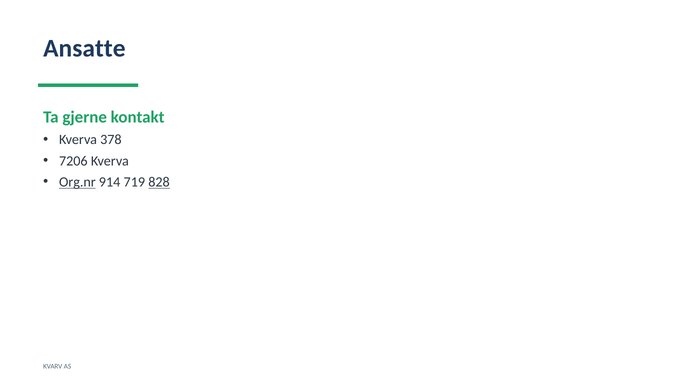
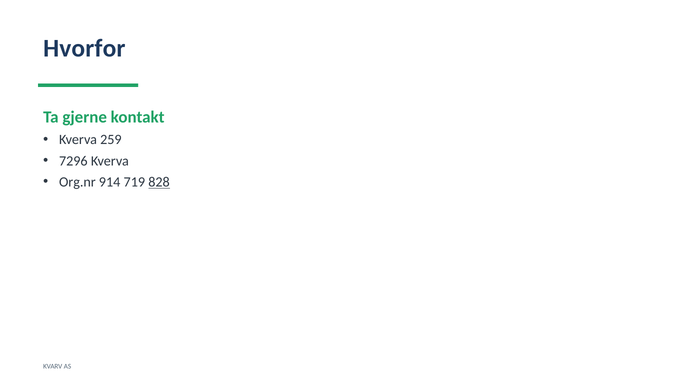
Ansatte: Ansatte -> Hvorfor (84, 48)
378: 378 -> 259 (111, 139)
7206: 7206 -> 7296 (73, 161)
Org.nr underline: present -> none (77, 182)
